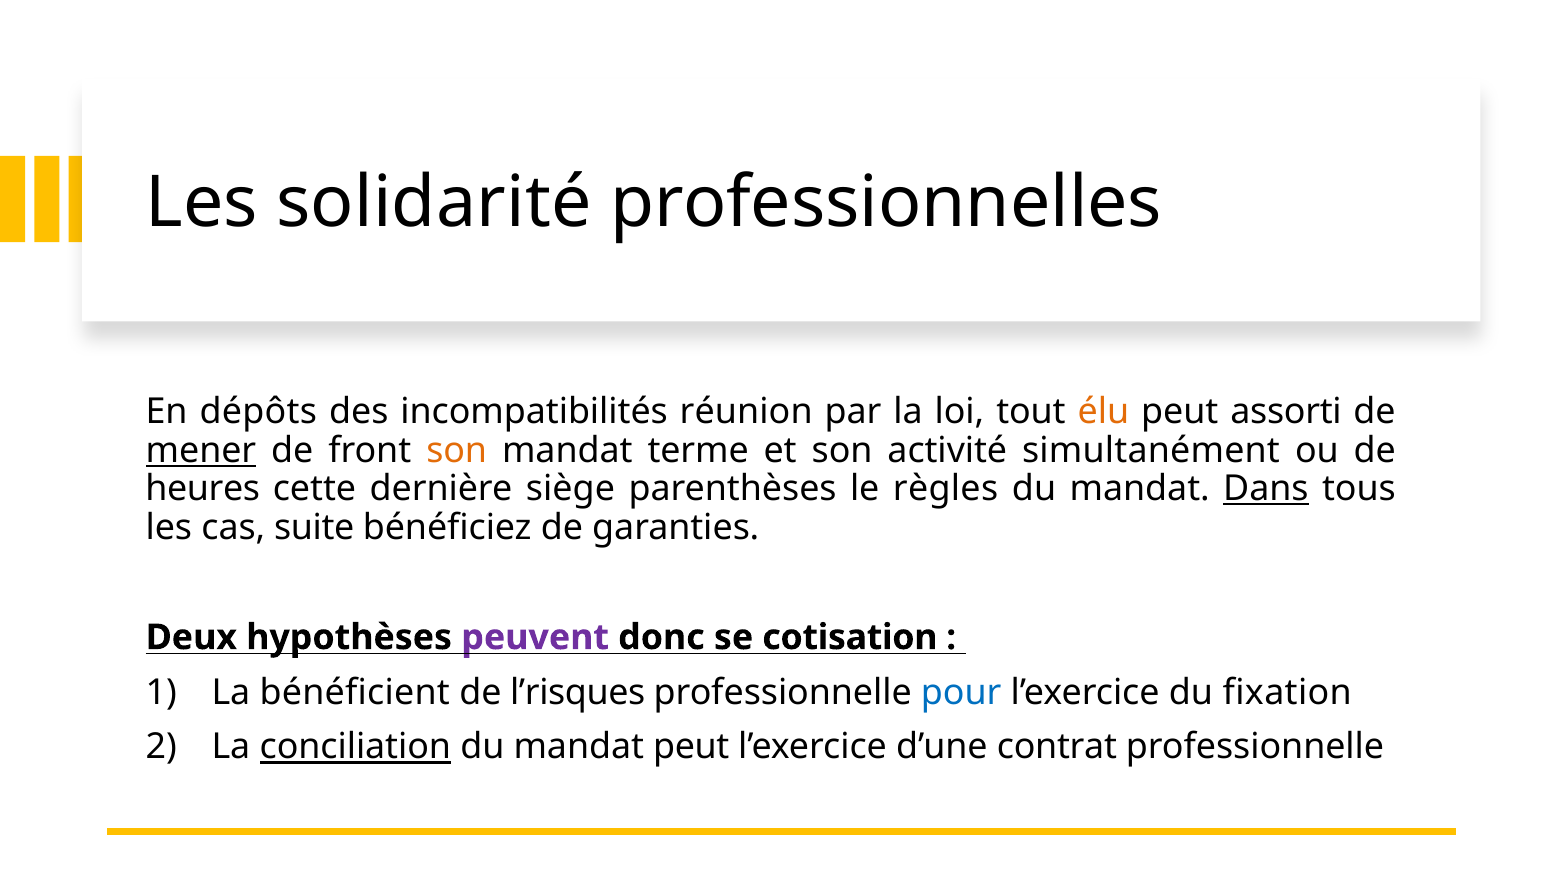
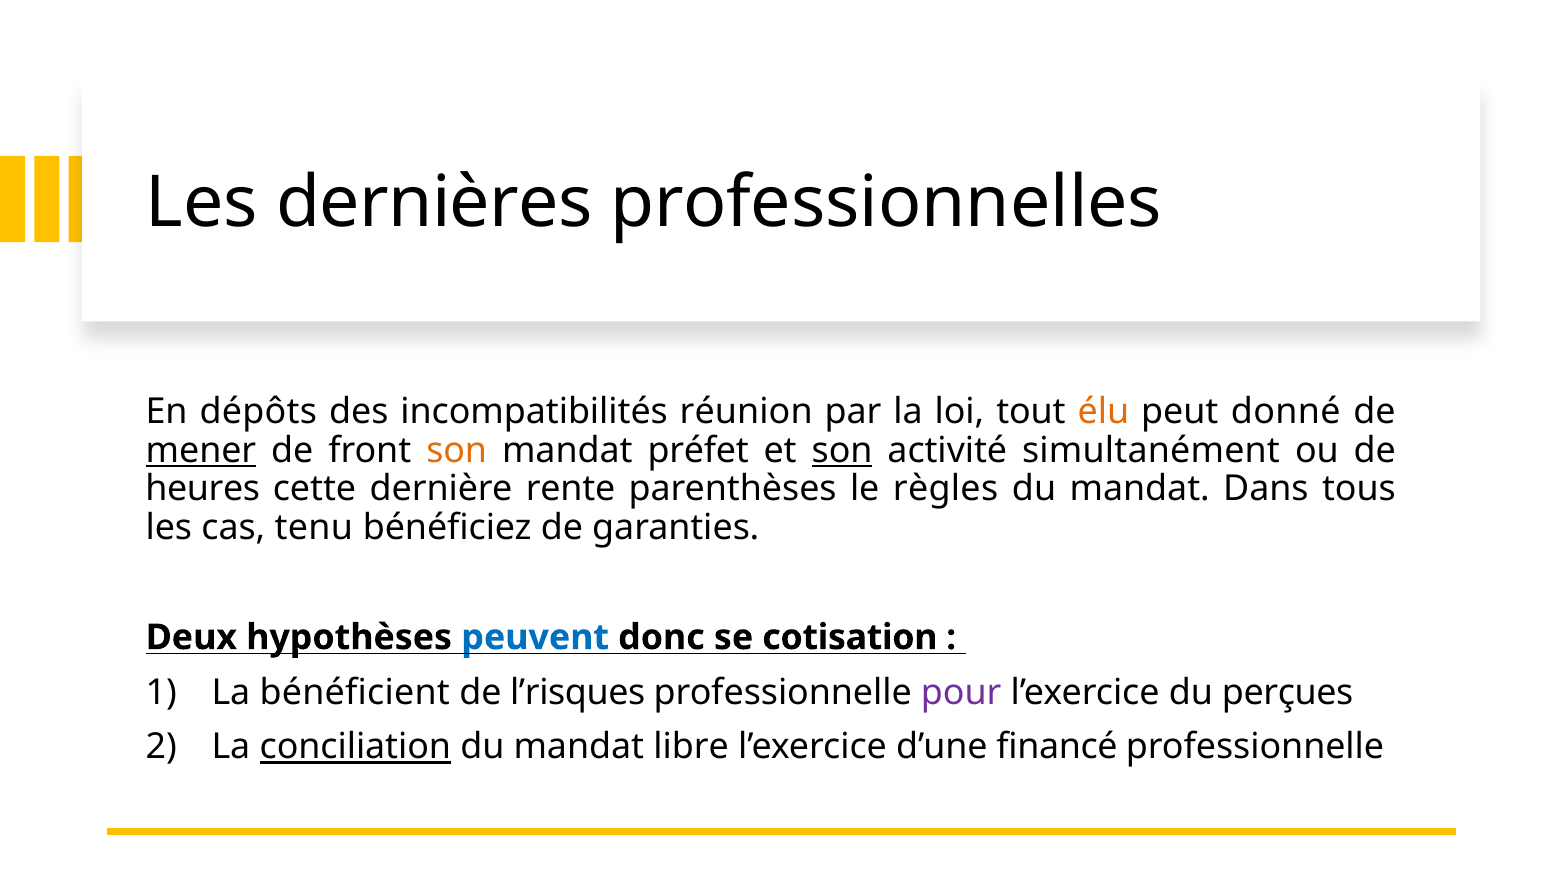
solidarité: solidarité -> dernières (435, 203)
assorti: assorti -> donné (1286, 412)
terme: terme -> préfet (698, 450)
son underline: none -> present (842, 450)
siège: siège -> rente (571, 489)
Dans underline: present -> none (1266, 489)
suite: suite -> tenu (314, 528)
peuvent colour: purple -> blue (535, 637)
pour colour: blue -> purple (961, 692)
fixation: fixation -> perçues (1288, 692)
mandat peut: peut -> libre (691, 747)
contrat: contrat -> financé (1057, 747)
